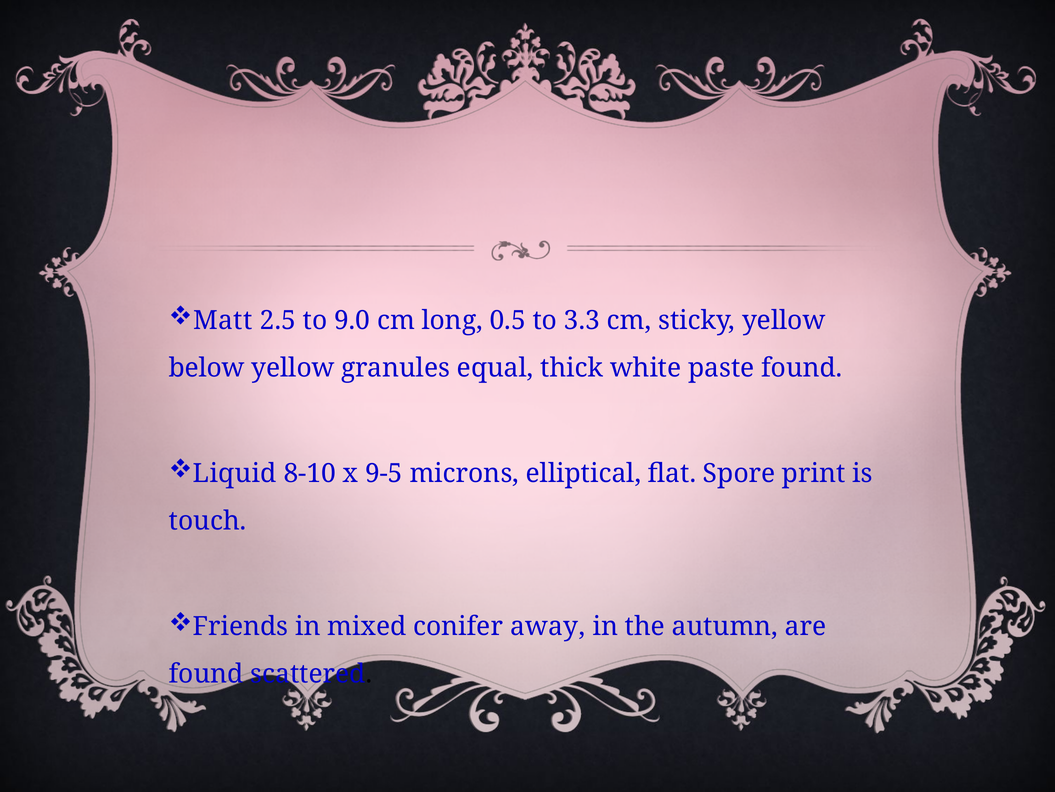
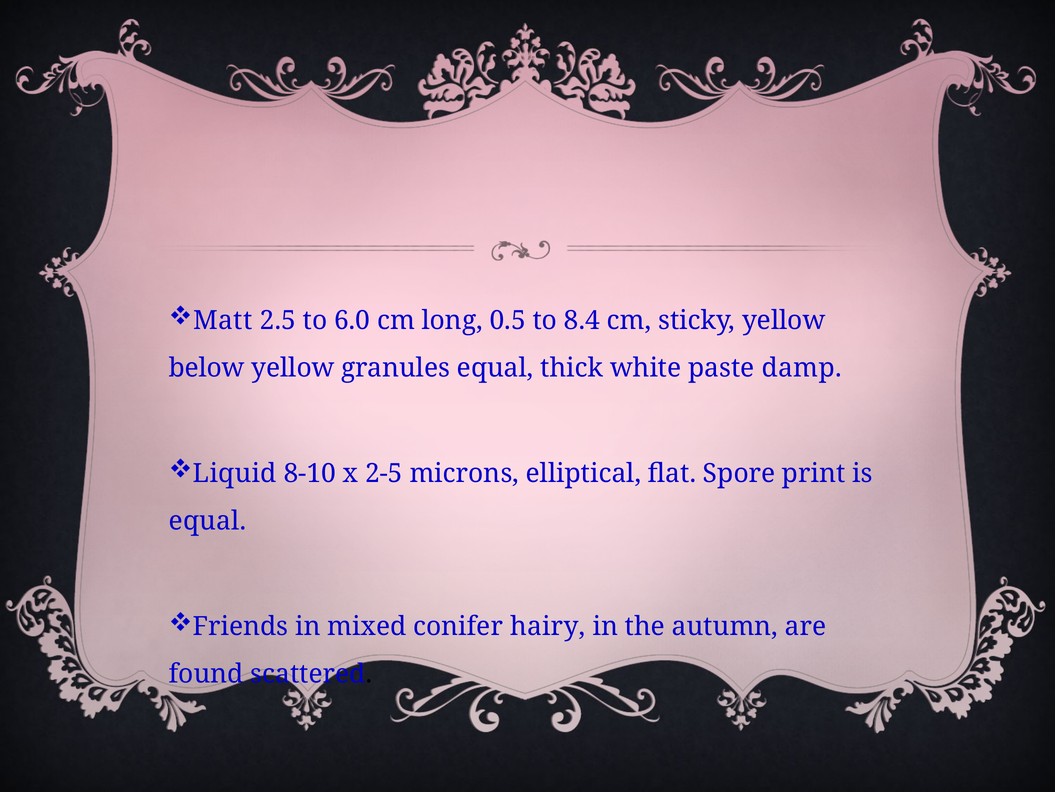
9.0: 9.0 -> 6.0 (352, 320)
3.3: 3.3 -> 8.4 (582, 320)
paste found: found -> damp (802, 368)
9-5: 9-5 -> 2-5 (384, 473)
touch: touch -> equal (208, 521)
away: away -> hairy (548, 626)
